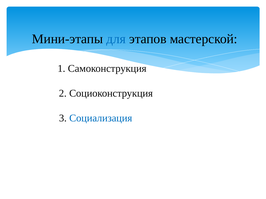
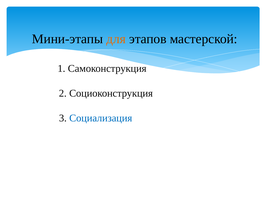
для colour: blue -> orange (116, 39)
